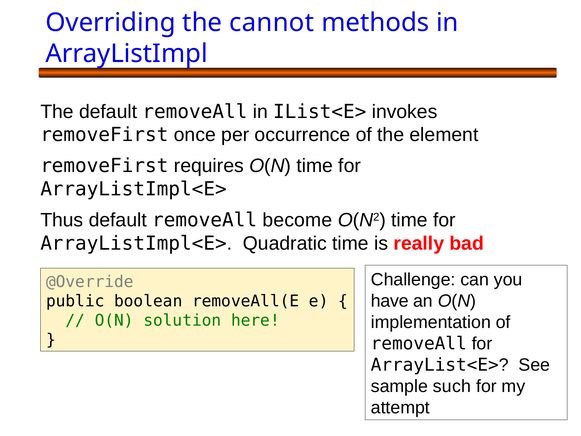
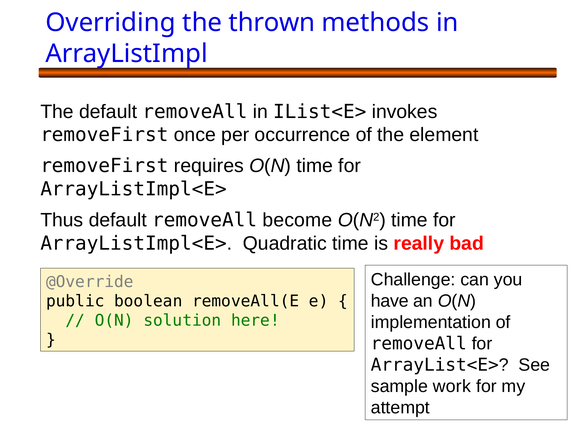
cannot: cannot -> thrown (272, 22)
such: such -> work (452, 386)
